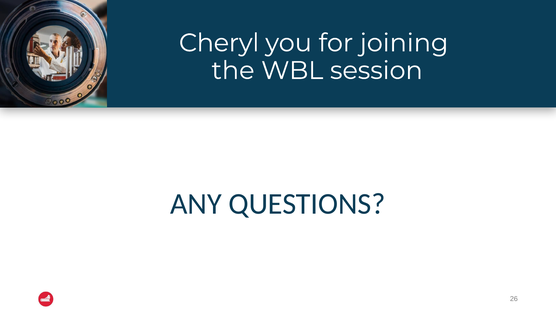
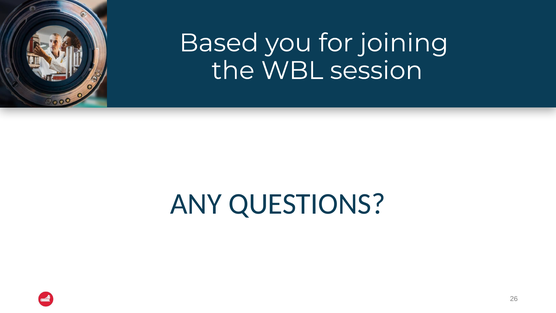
Cheryl: Cheryl -> Based (219, 43)
